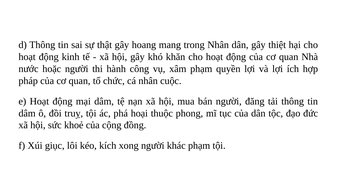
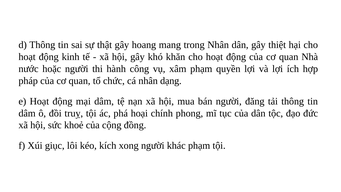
cuộc: cuộc -> dạng (171, 81)
thuộc: thuộc -> chính (162, 113)
